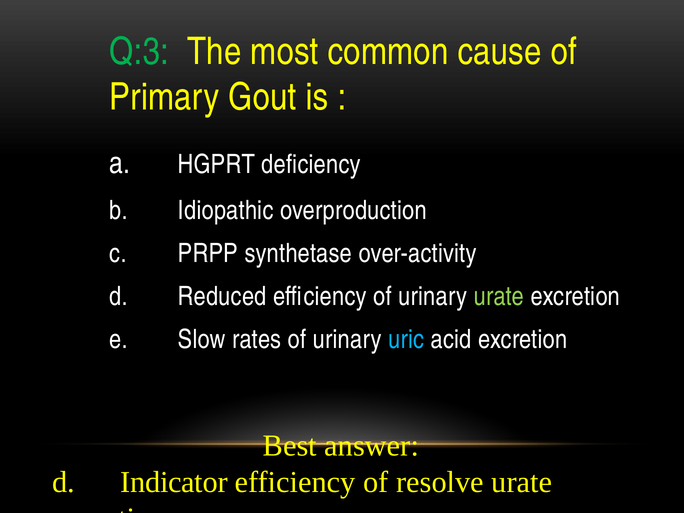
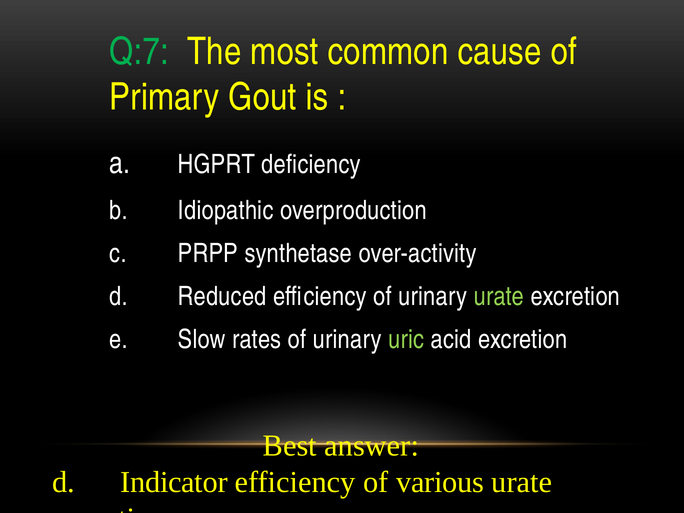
Q:3: Q:3 -> Q:7 (139, 52)
uric colour: light blue -> light green (406, 339)
resolve: resolve -> various (440, 482)
